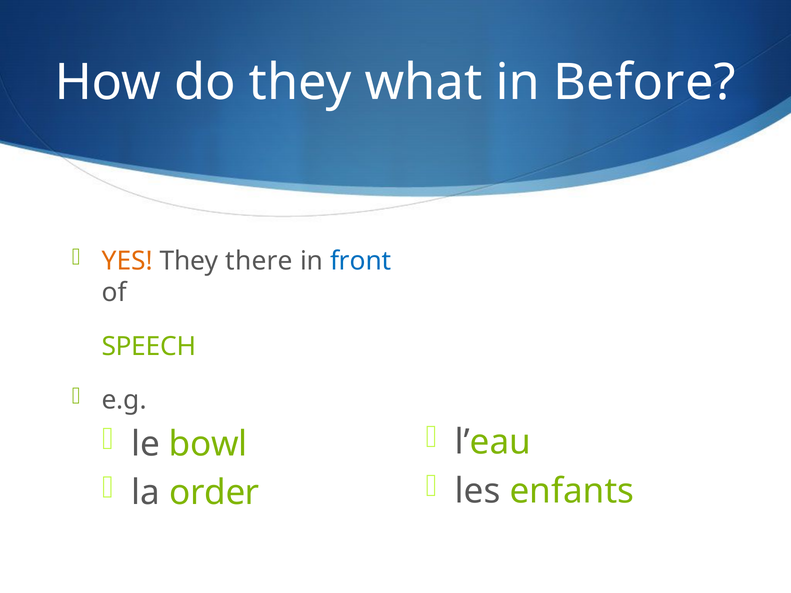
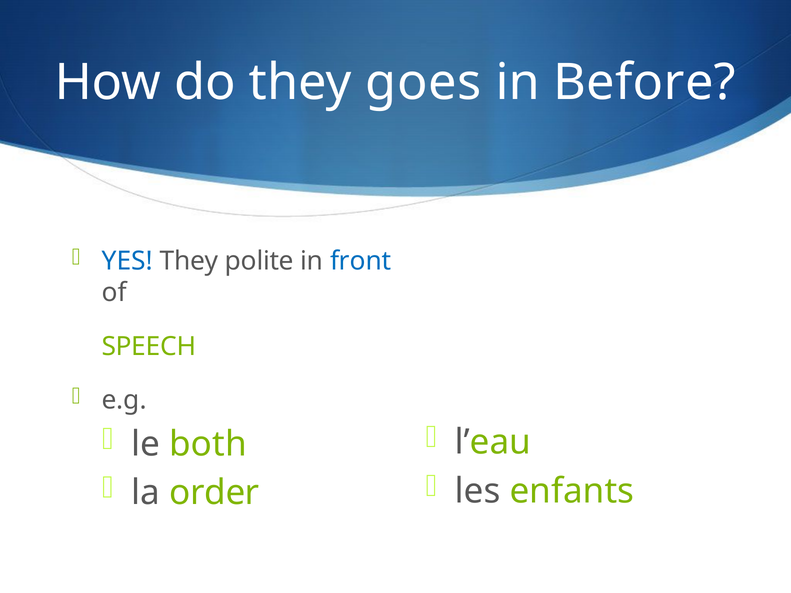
what: what -> goes (423, 83)
YES colour: orange -> blue (127, 261)
there: there -> polite (259, 261)
bowl: bowl -> both (208, 444)
